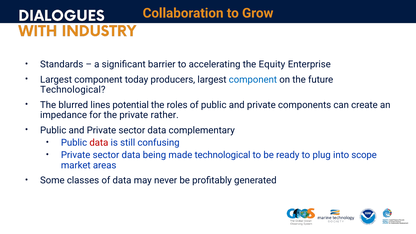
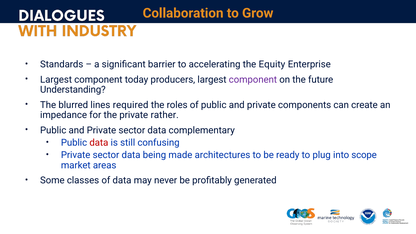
component colour: blue -> purple (253, 80)
Technological: Technological -> Understanding (73, 90)
potential: potential -> required (131, 105)
made technological: technological -> architectures (223, 155)
